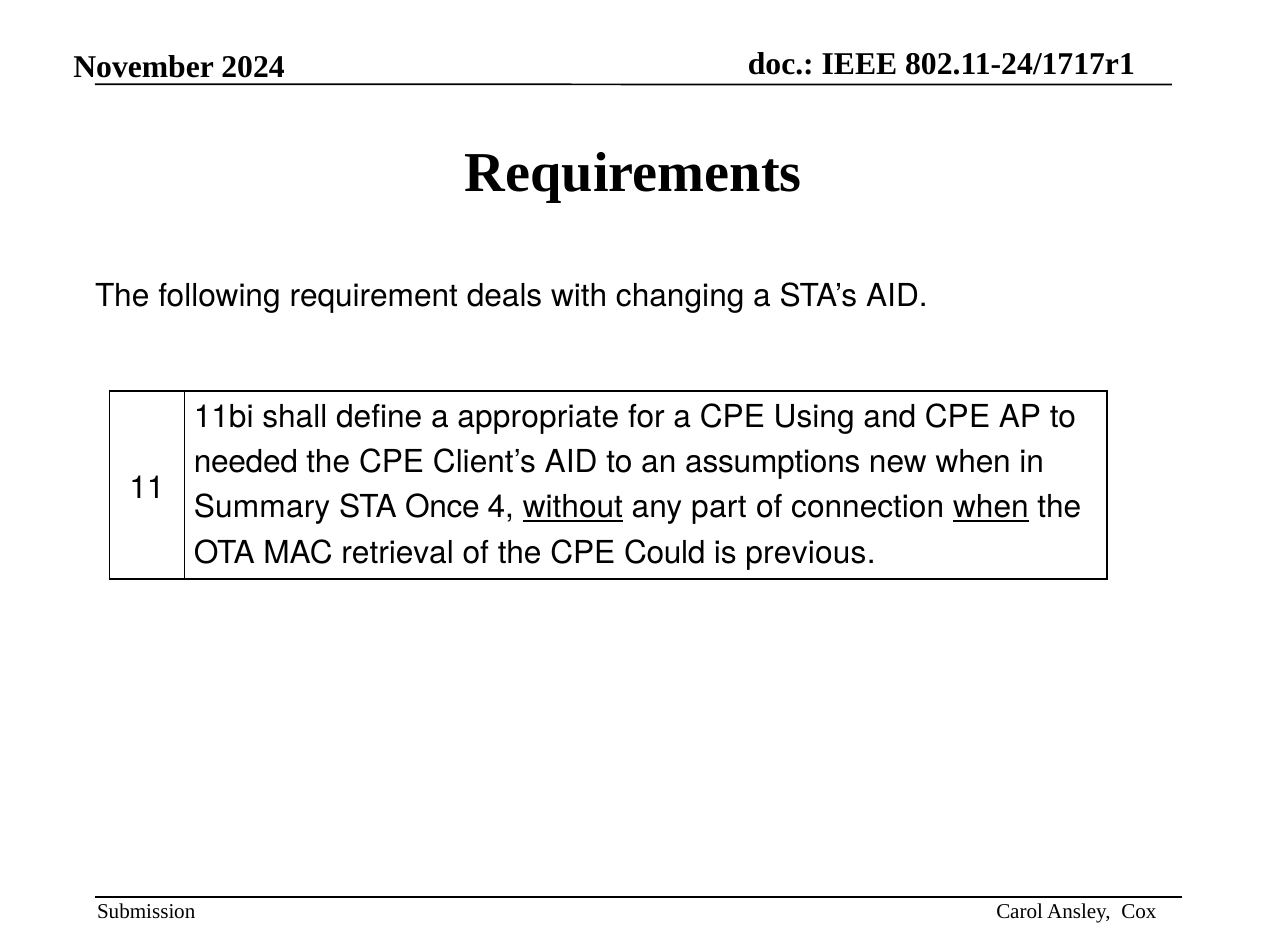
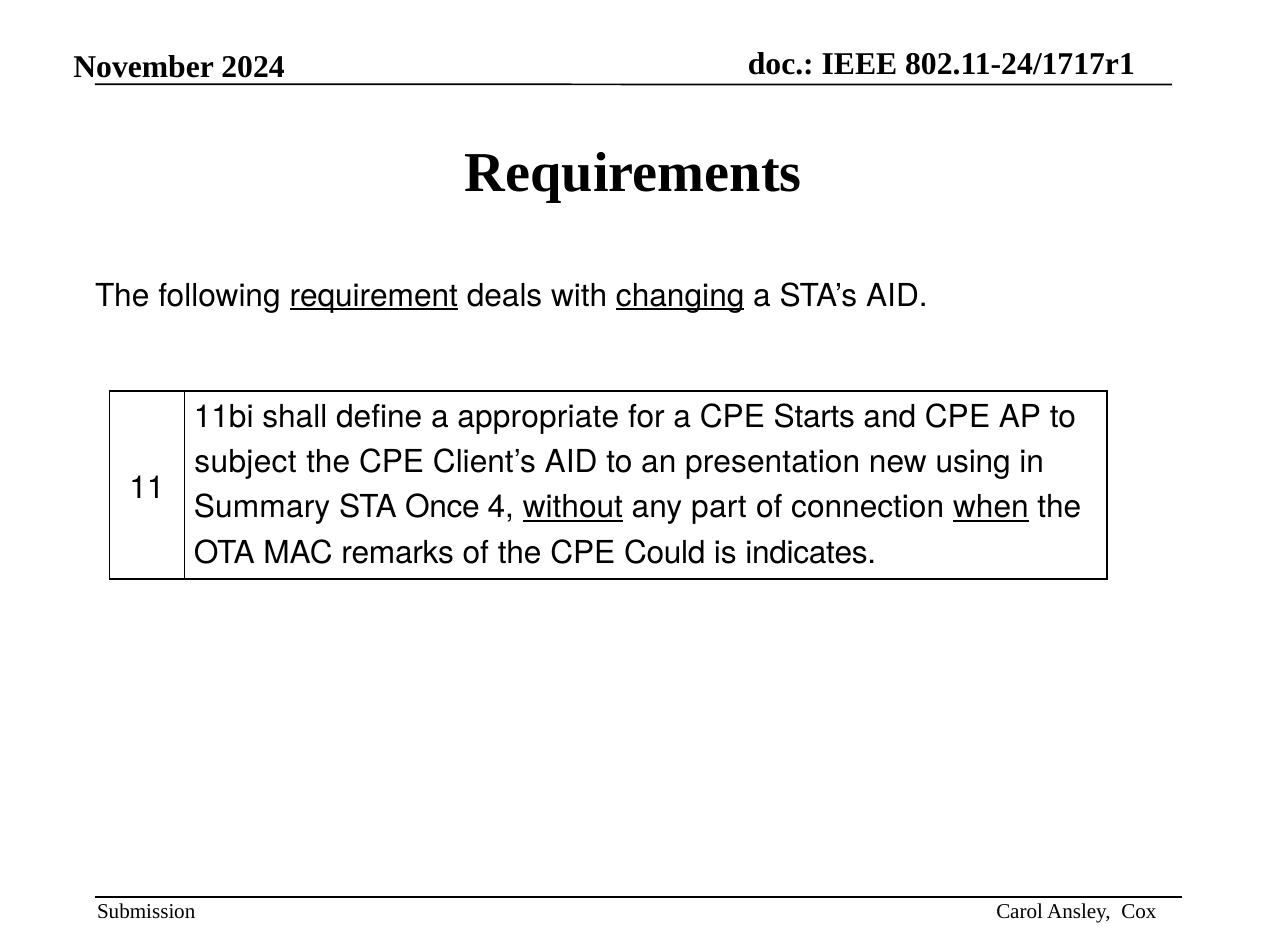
requirement underline: none -> present (374, 296)
changing underline: none -> present (680, 296)
Using: Using -> Starts (814, 417)
needed: needed -> subject (246, 462)
assumptions: assumptions -> presentation (773, 462)
new when: when -> using (973, 462)
retrieval: retrieval -> remarks (398, 553)
previous: previous -> indicates (811, 553)
